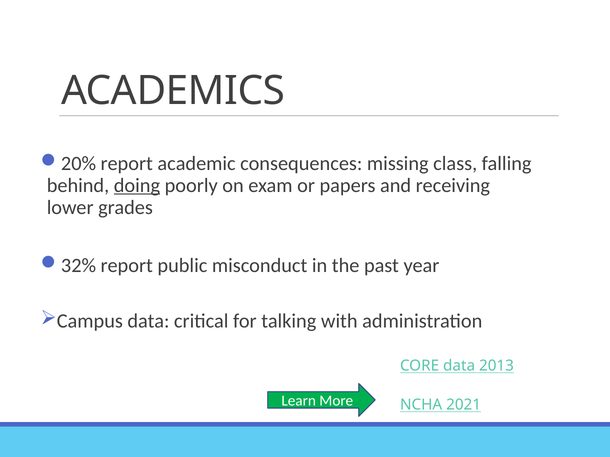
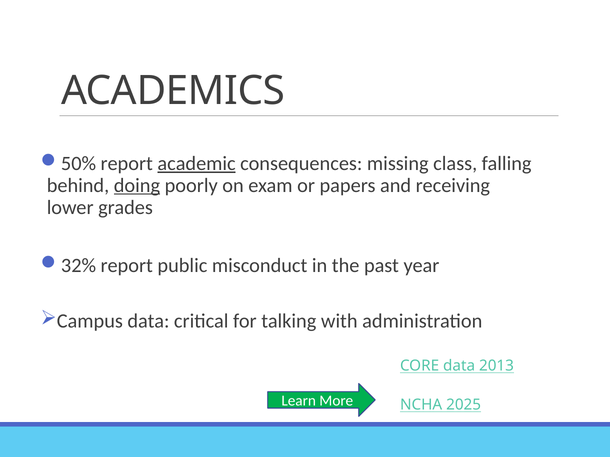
20%: 20% -> 50% (79, 164)
academic underline: none -> present (197, 164)
2021: 2021 -> 2025 (464, 405)
